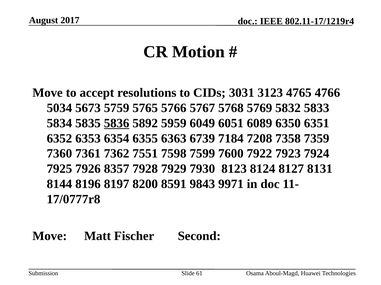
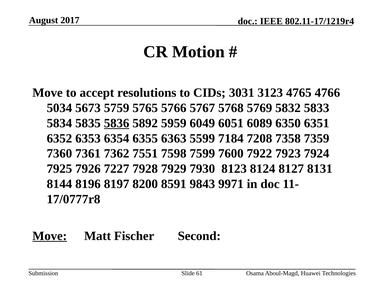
6739: 6739 -> 5599 (202, 139)
8357: 8357 -> 7227 (117, 169)
Move underline: none -> present (50, 236)
